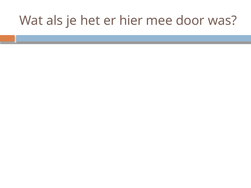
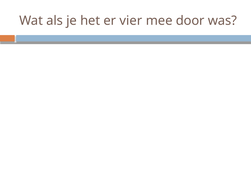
hier: hier -> vier (131, 21)
